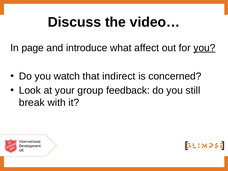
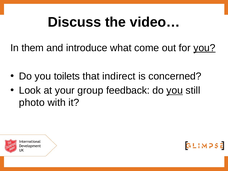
page: page -> them (33, 48)
affect: affect -> come (147, 48)
watch: watch -> toilets (67, 76)
you underline: none -> present (175, 90)
break: break -> photo (32, 103)
